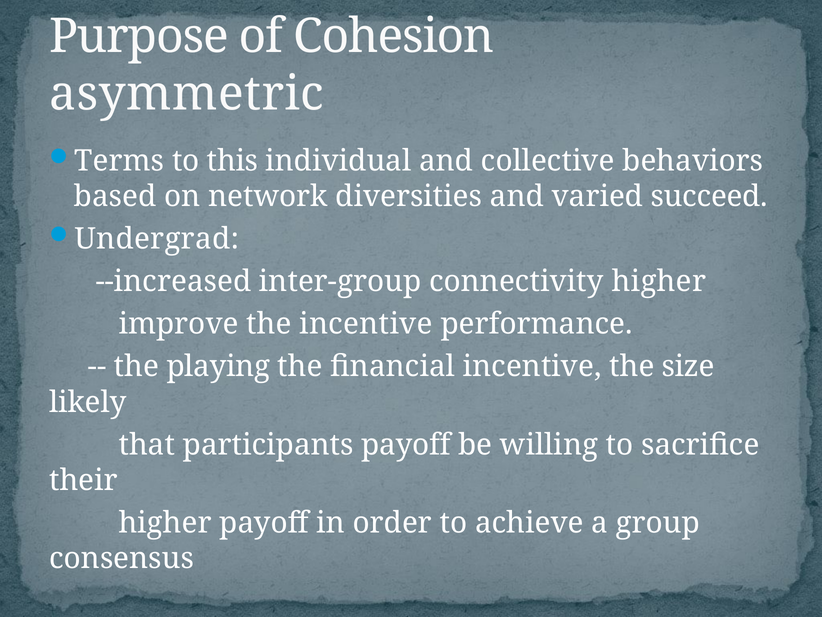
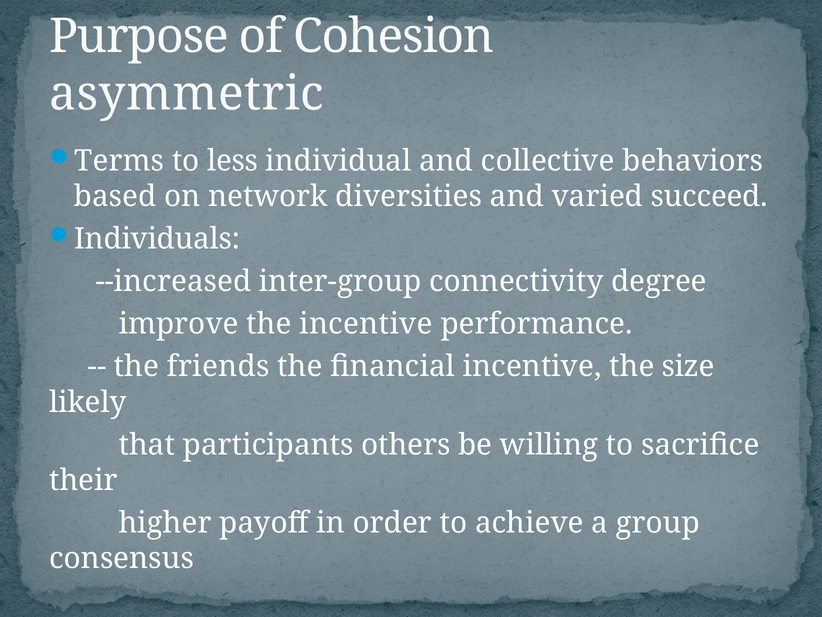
this: this -> less (233, 161)
Undergrad: Undergrad -> Individuals (157, 239)
connectivity higher: higher -> degree (659, 281)
playing: playing -> friends (218, 366)
participants payoff: payoff -> others (406, 444)
